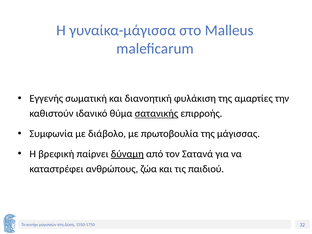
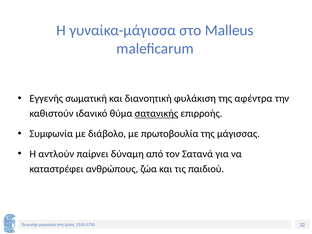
αμαρτίες: αμαρτίες -> αφέντρα (254, 99)
βρεφική: βρεφική -> αντλούν (56, 154)
δύναμη underline: present -> none (127, 154)
